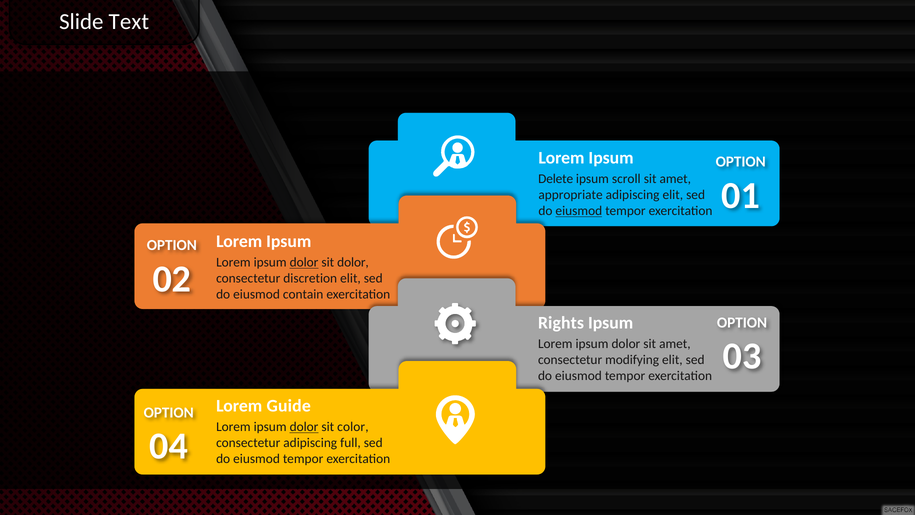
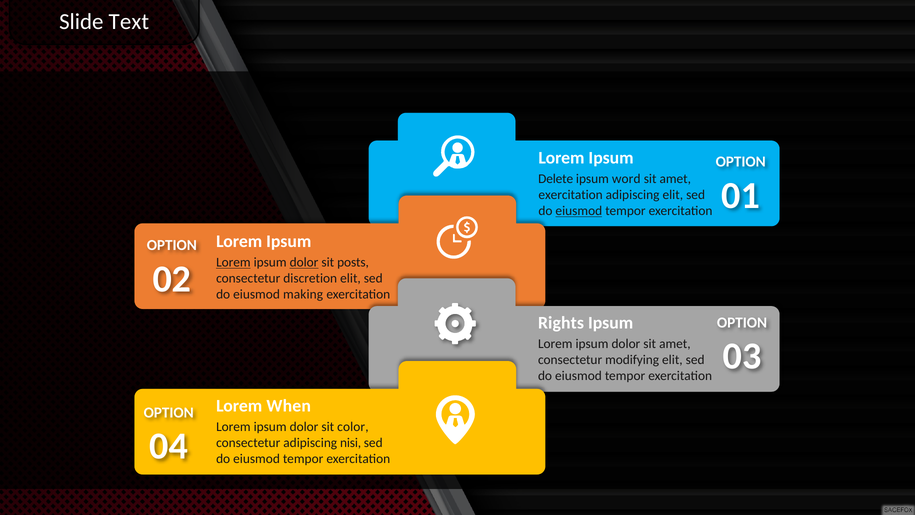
scroll: scroll -> word (626, 179)
appropriate: appropriate -> exercitation (571, 195)
Lorem underline: none -> present (233, 262)
sit dolor: dolor -> posts (353, 262)
contain: contain -> making (303, 294)
Guide: Guide -> When (289, 406)
dolor underline: present -> none (304, 427)
full: full -> nisi (351, 443)
